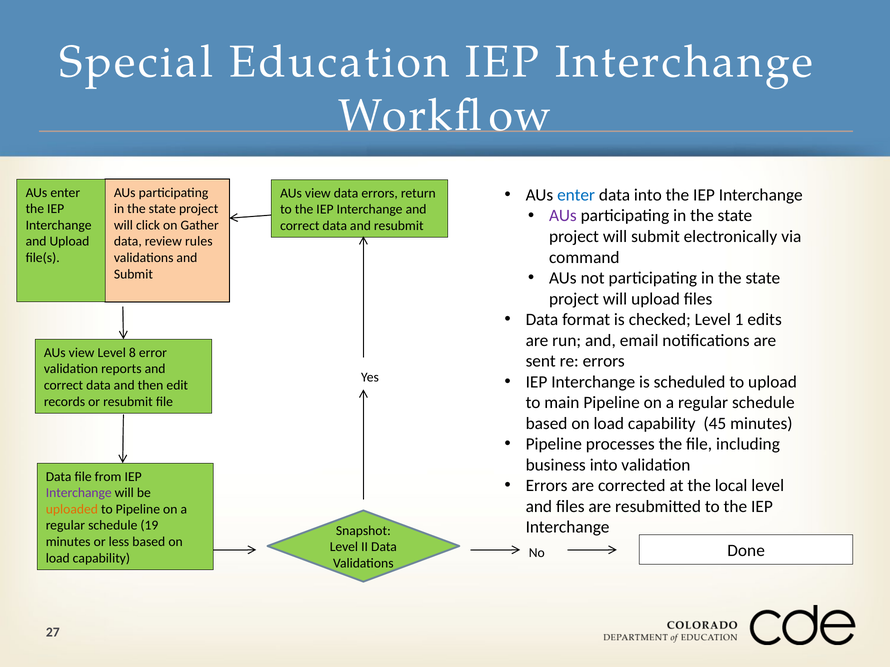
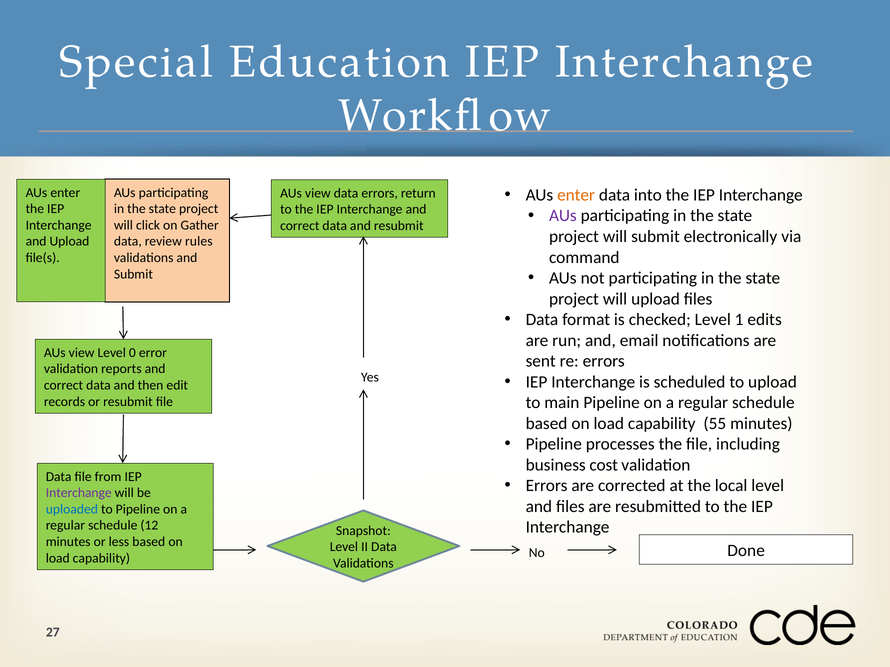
enter colour: blue -> orange (576, 195)
8: 8 -> 0 (132, 353)
45: 45 -> 55 (715, 424)
business into: into -> cost (604, 465)
uploaded colour: orange -> blue (72, 510)
19: 19 -> 12 (149, 526)
